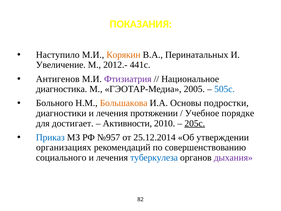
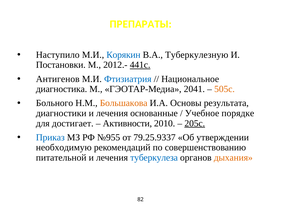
ПОКАЗАНИЯ: ПОКАЗАНИЯ -> ПРЕПАРАТЫ (141, 24)
Корякин colour: orange -> blue (123, 55)
Перинатальных: Перинатальных -> Туберкулезную (197, 55)
Увеличение: Увеличение -> Постановки (61, 65)
441с underline: none -> present (140, 65)
Фтизиатрия colour: purple -> blue (128, 79)
2005: 2005 -> 2041 (194, 89)
505с colour: blue -> orange (224, 89)
подростки: подростки -> результата (226, 103)
протяжении: протяжении -> основанные (154, 113)
№957: №957 -> №955 (109, 137)
25.12.2014: 25.12.2014 -> 79.25.9337 (155, 137)
организациях: организациях -> необходимую (64, 147)
социального: социального -> питательной (61, 157)
дыхания colour: purple -> orange (233, 157)
